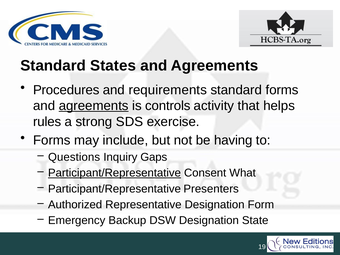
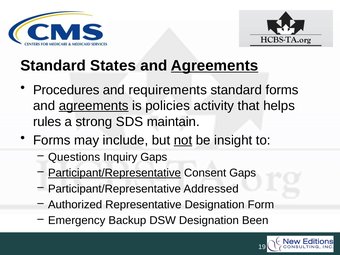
Agreements underline: none -> present (215, 66)
controls: controls -> policies (168, 106)
exercise: exercise -> maintain (173, 122)
not underline: none -> present (183, 140)
having: having -> insight (233, 140)
Consent What: What -> Gaps (243, 173)
Presenters: Presenters -> Addressed (211, 189)
State: State -> Been (255, 220)
